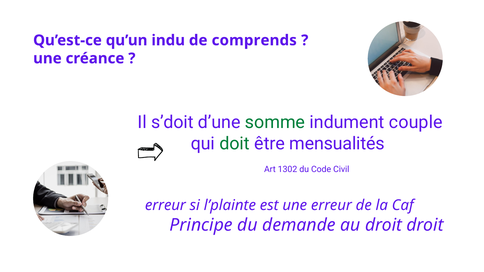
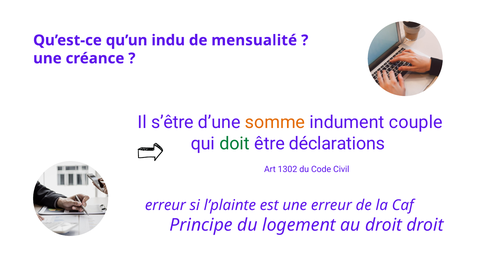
comprends: comprends -> mensualité (254, 40)
s’doit: s’doit -> s’être (172, 122)
somme colour: green -> orange (275, 122)
mensualités: mensualités -> déclarations (337, 144)
demande: demande -> logement (299, 225)
